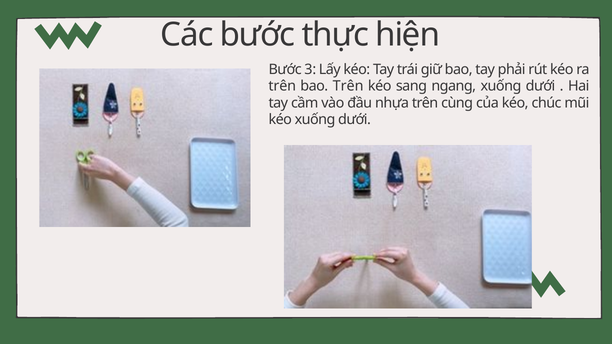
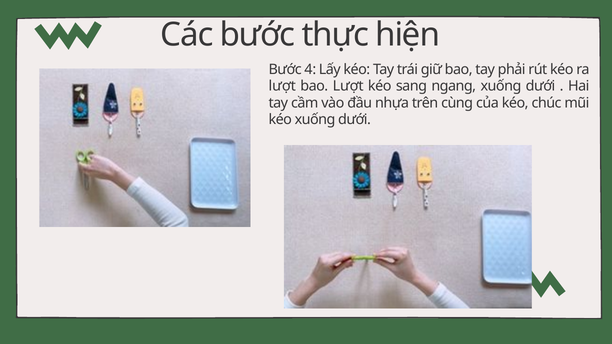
3: 3 -> 4 (310, 69)
trên: trên -> lượt (282, 86)
bao Trên: Trên -> Lượt (348, 86)
